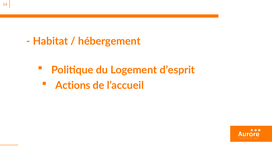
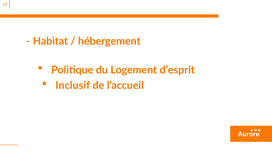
Actions: Actions -> Inclusif (73, 85)
